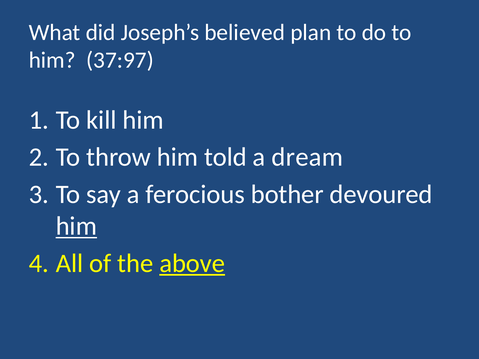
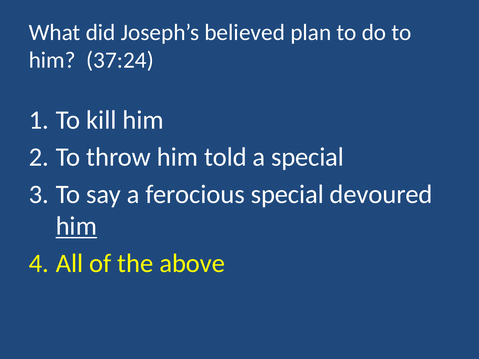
37:97: 37:97 -> 37:24 (120, 60)
a dream: dream -> special (308, 157)
ferocious bother: bother -> special (287, 194)
above underline: present -> none (192, 264)
